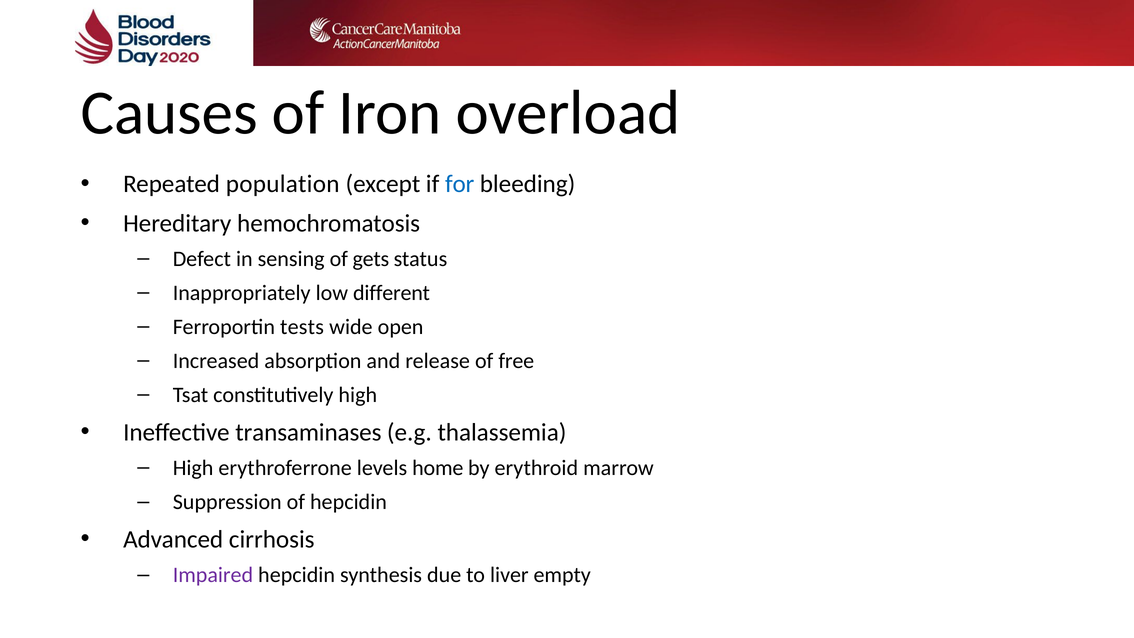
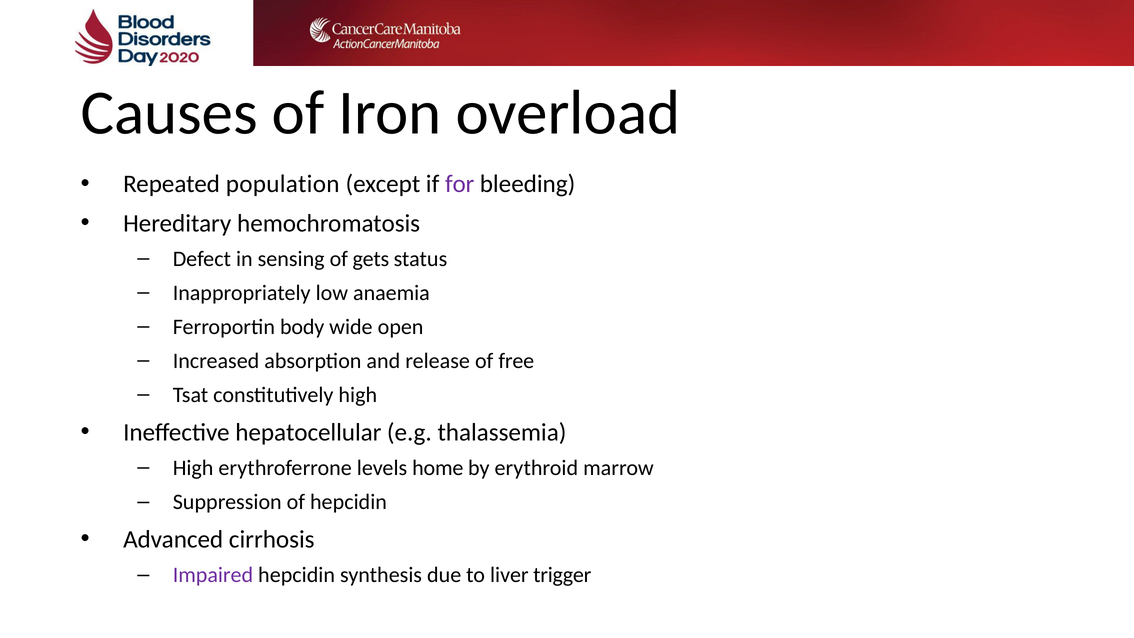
for colour: blue -> purple (460, 184)
different: different -> anaemia (391, 293)
tests: tests -> body (302, 327)
transaminases: transaminases -> hepatocellular (308, 432)
empty: empty -> trigger (562, 575)
